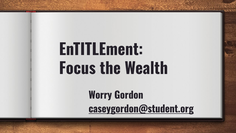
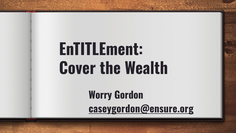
Focus: Focus -> Cover (77, 69)
caseygordon@student.org: caseygordon@student.org -> caseygordon@ensure.org (141, 109)
